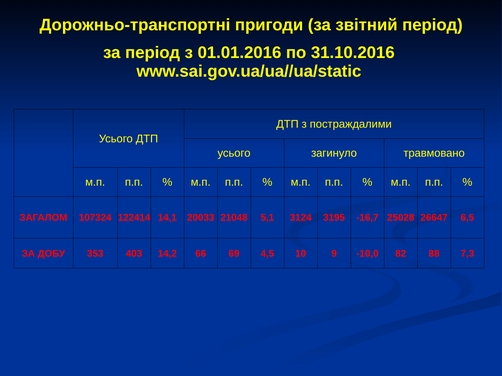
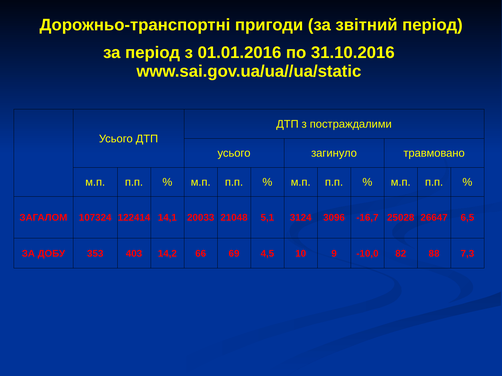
3195: 3195 -> 3096 (334, 218)
